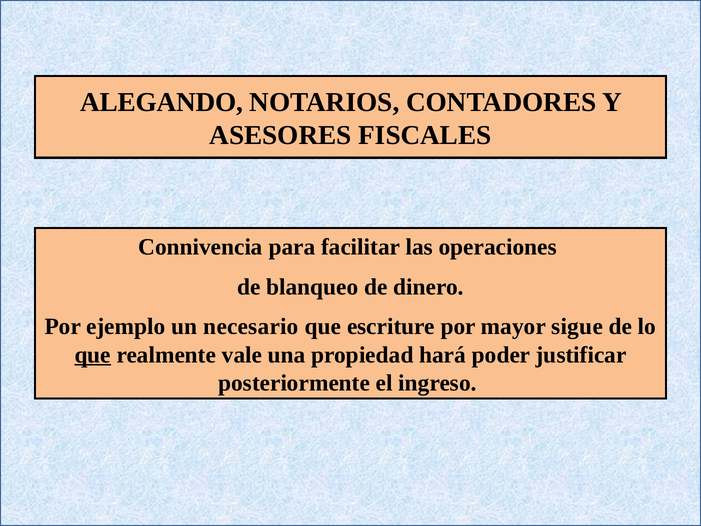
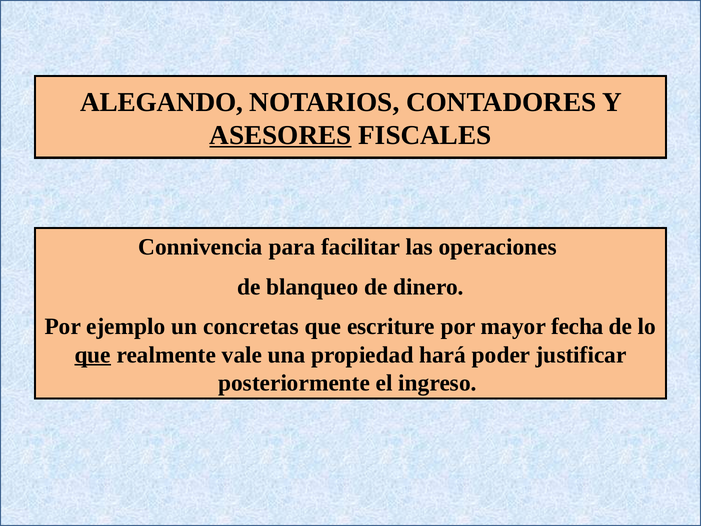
ASESORES underline: none -> present (280, 135)
necesario: necesario -> concretas (251, 327)
sigue: sigue -> fecha (577, 327)
